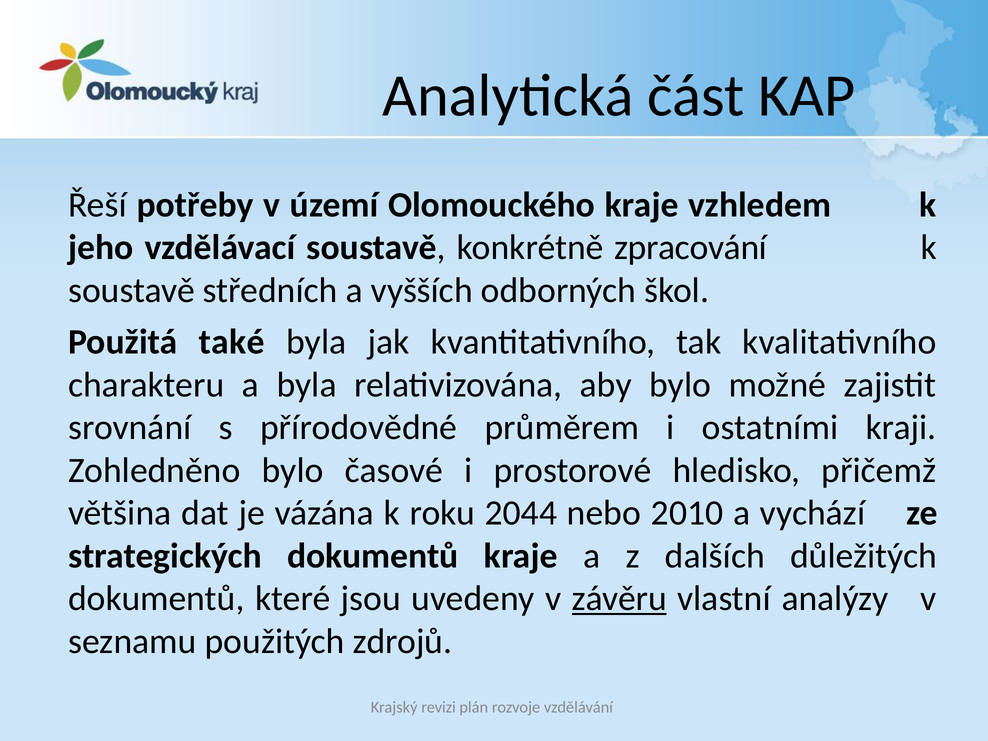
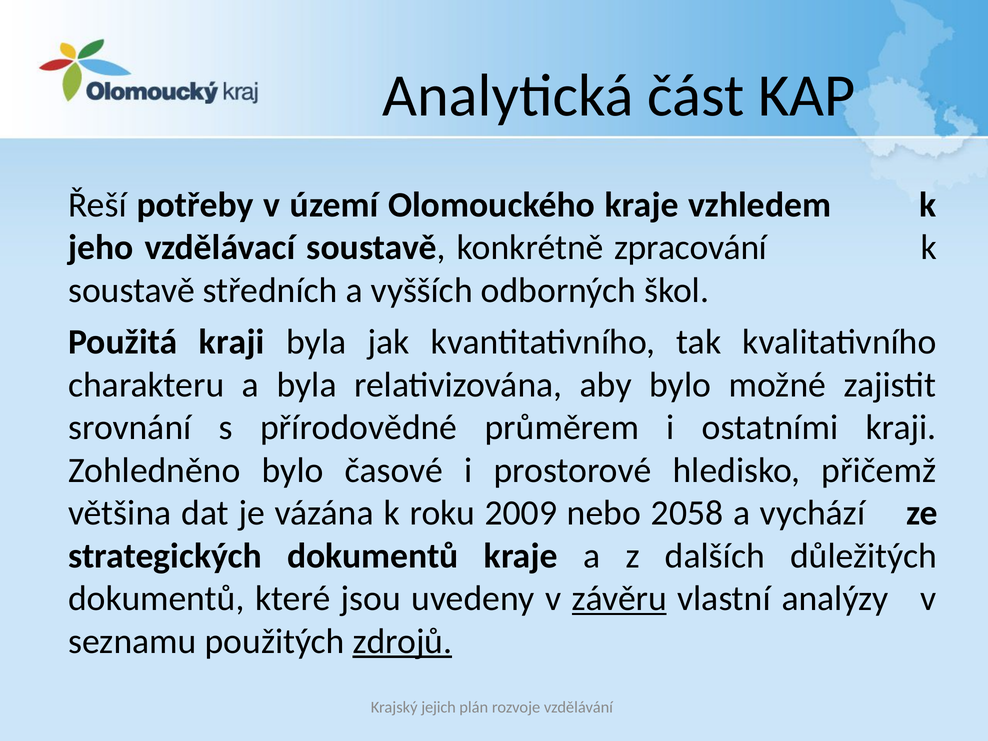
Použitá také: také -> kraji (232, 342)
2044: 2044 -> 2009 (521, 513)
2010: 2010 -> 2058 (687, 513)
zdrojů underline: none -> present (402, 641)
revizi: revizi -> jejich (439, 707)
